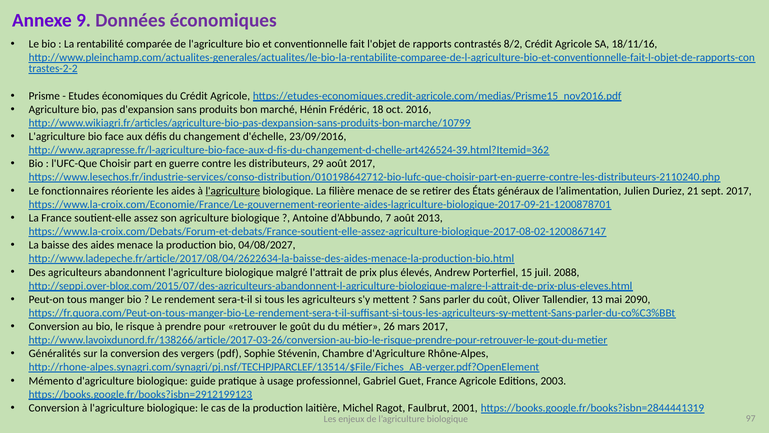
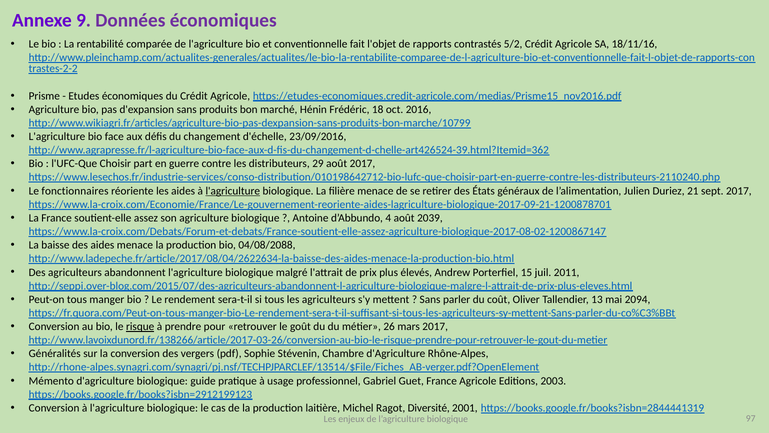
8/2: 8/2 -> 5/2 (513, 44)
7: 7 -> 4 (388, 218)
2013: 2013 -> 2039 (430, 218)
04/08/2027: 04/08/2027 -> 04/08/2088 (267, 245)
2088: 2088 -> 2011 (567, 272)
2090: 2090 -> 2094 (638, 299)
risque underline: none -> present (140, 326)
Faulbrut: Faulbrut -> Diversité (429, 408)
